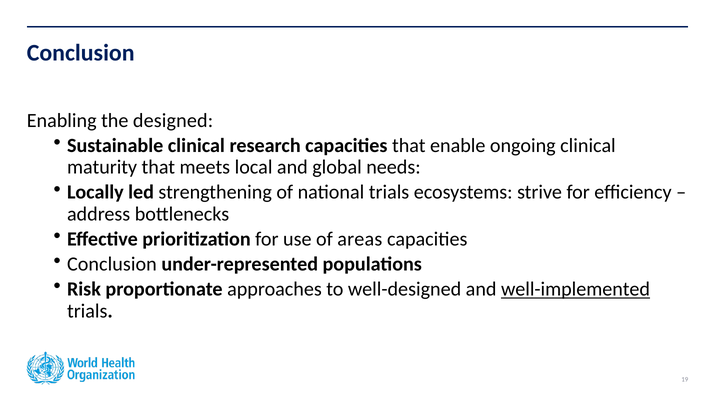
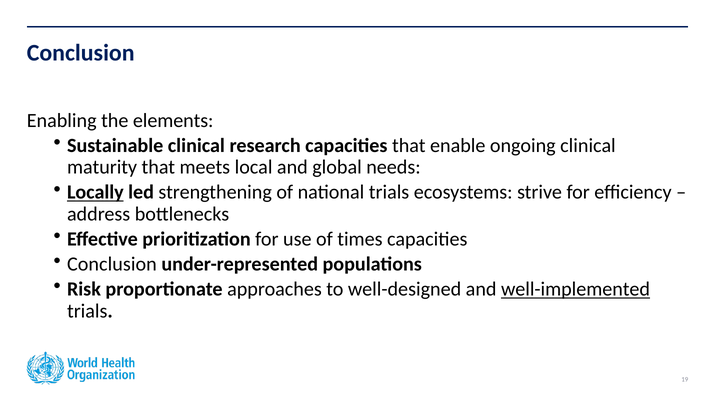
designed: designed -> elements (173, 121)
Locally underline: none -> present (95, 192)
areas: areas -> times (360, 239)
